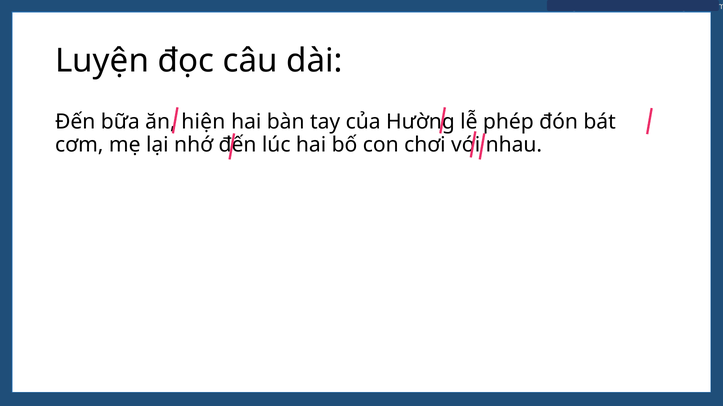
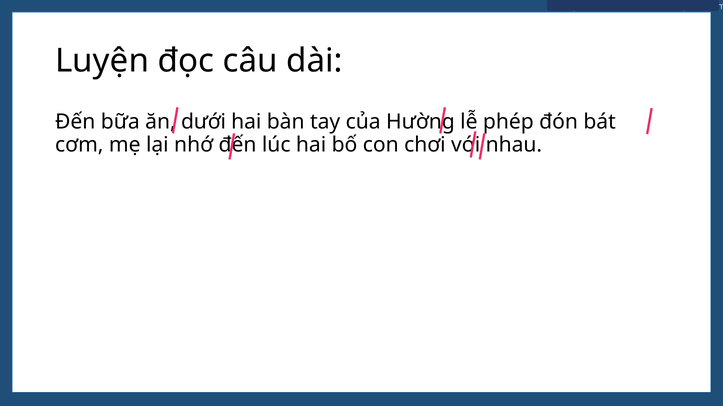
hiện: hiện -> dưới (204, 122)
